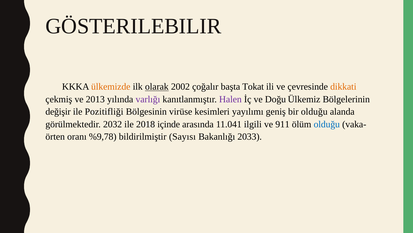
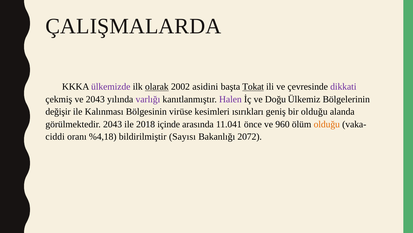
GÖSTERILEBILIR: GÖSTERILEBILIR -> ÇALIŞMALARDA (133, 26)
ülkemizde colour: orange -> purple (111, 86)
çoğalır: çoğalır -> asidini (205, 86)
Tokat underline: none -> present (253, 86)
dikkati colour: orange -> purple (343, 86)
ve 2013: 2013 -> 2043 (95, 99)
Pozitifliği: Pozitifliği -> Kalınması (104, 111)
yayılımı: yayılımı -> ısırıkları (248, 111)
görülmektedir 2032: 2032 -> 2043 (113, 124)
ilgili: ilgili -> önce (253, 124)
911: 911 -> 960 (282, 124)
olduğu colour: blue -> orange (327, 124)
örten: örten -> ciddi (55, 136)
%9,78: %9,78 -> %4,18 (103, 136)
2033: 2033 -> 2072 (250, 136)
